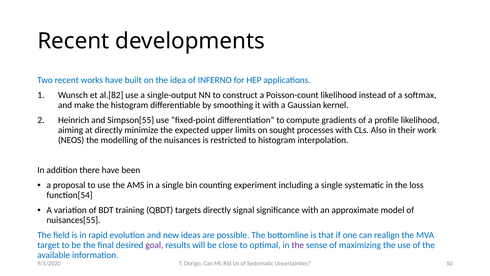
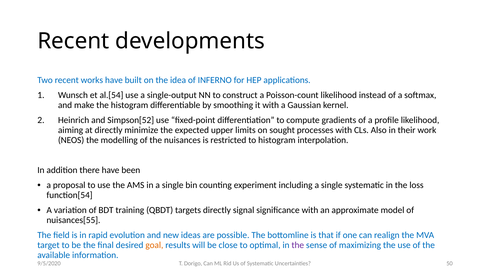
al.[82: al.[82 -> al.[54 (111, 95)
Simpson[55: Simpson[55 -> Simpson[52 (131, 120)
goal colour: purple -> orange (154, 245)
